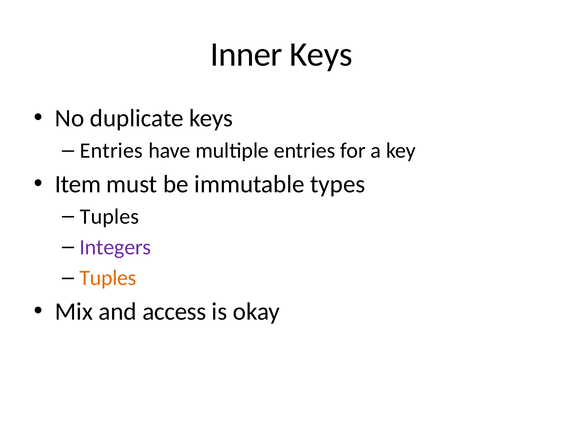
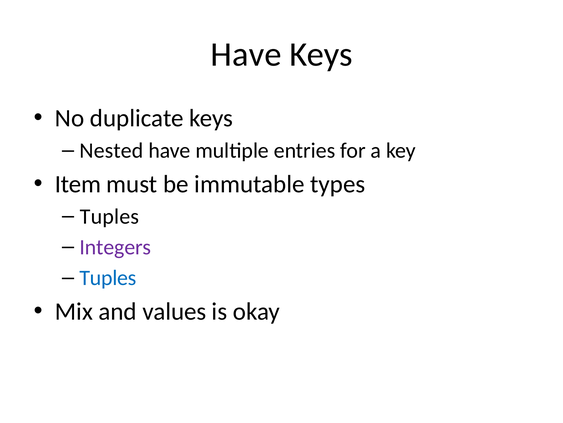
Inner: Inner -> Have (246, 55)
Entries: Entries -> Nested (111, 150)
Tuples colour: orange -> blue (108, 278)
access: access -> values (174, 311)
